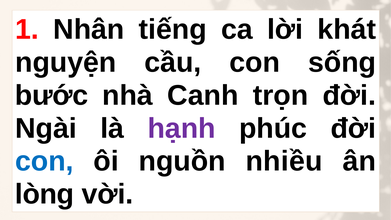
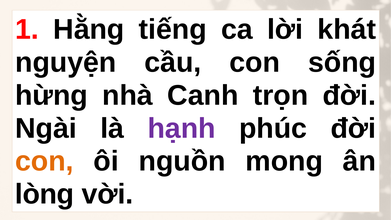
Nhân: Nhân -> Hằng (89, 29)
bước: bước -> hừng (51, 95)
con colour: blue -> orange (44, 161)
nhiều: nhiều -> mong (284, 161)
